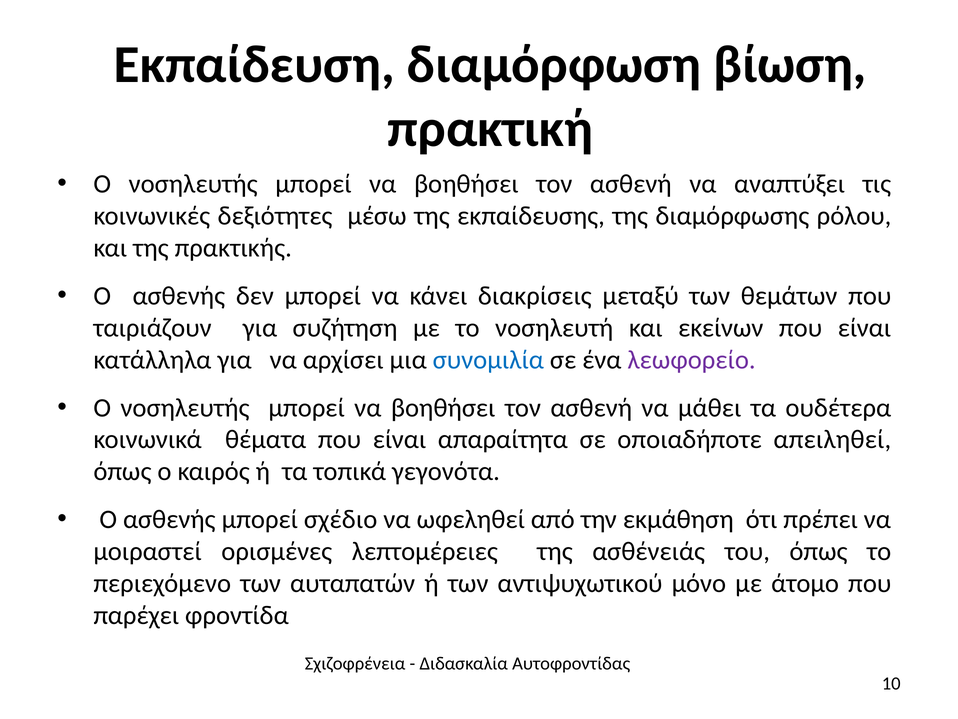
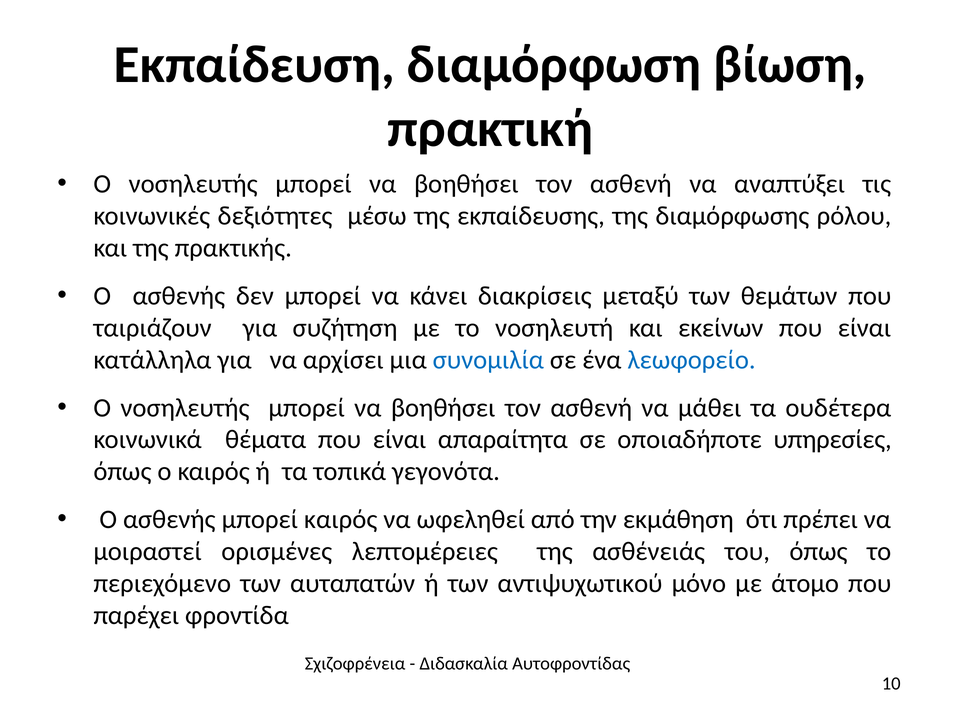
λεωφορείο colour: purple -> blue (692, 360)
απειληθεί: απειληθεί -> υπηρεσίες (833, 439)
μπορεί σχέδιο: σχέδιο -> καιρός (341, 519)
